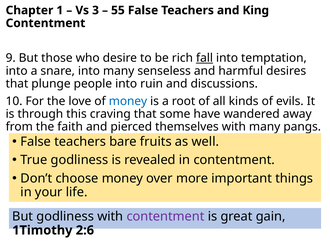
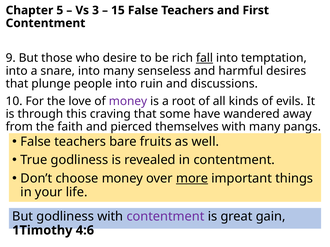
1: 1 -> 5 (60, 10)
55: 55 -> 15 (118, 10)
King: King -> First (256, 10)
money colour: blue -> purple (128, 101)
more underline: none -> present (192, 179)
2:6: 2:6 -> 4:6 (85, 231)
